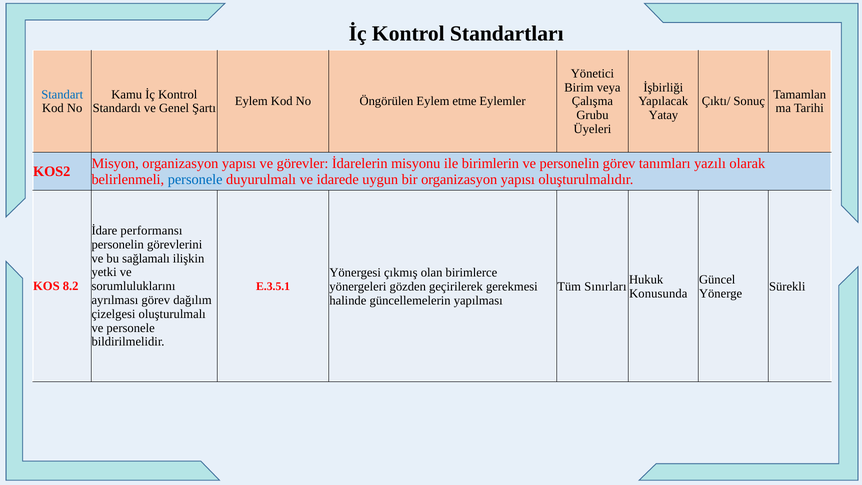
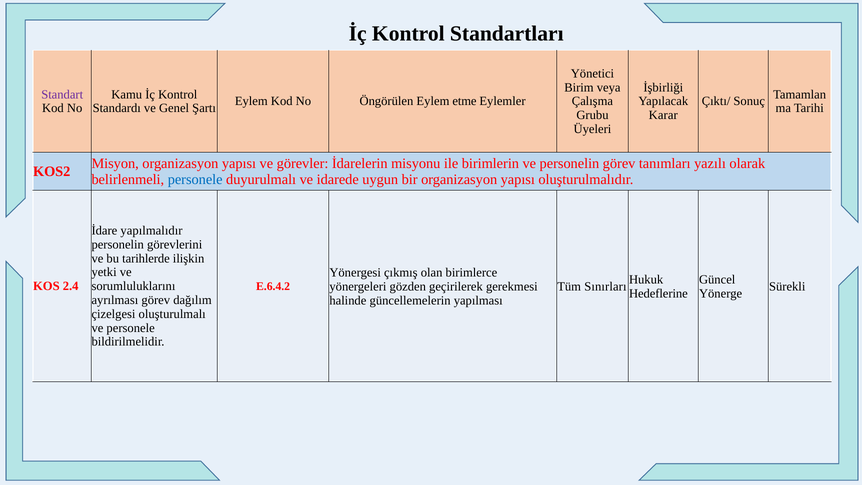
Standart colour: blue -> purple (62, 94)
Yatay: Yatay -> Karar (663, 115)
performansı: performansı -> yapılmalıdır (152, 231)
sağlamalı: sağlamalı -> tarihlerde (146, 258)
8.2: 8.2 -> 2.4 (71, 286)
E.3.5.1: E.3.5.1 -> E.6.4.2 (273, 286)
Konusunda: Konusunda -> Hedeflerine (658, 293)
